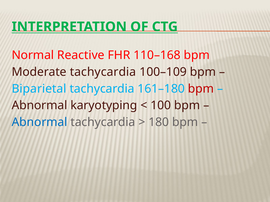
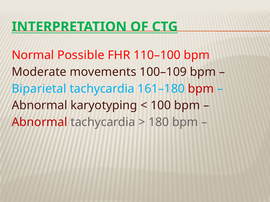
Reactive: Reactive -> Possible (81, 55)
110–168: 110–168 -> 110–100 (157, 55)
Moderate tachycardia: tachycardia -> movements (103, 72)
Abnormal colour: blue -> red (40, 122)
